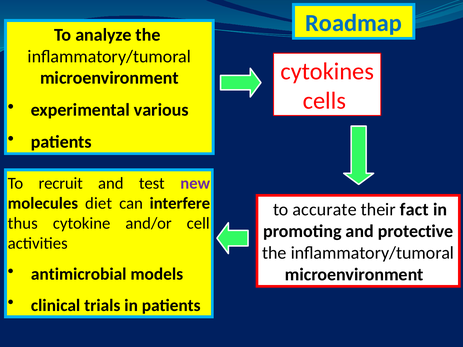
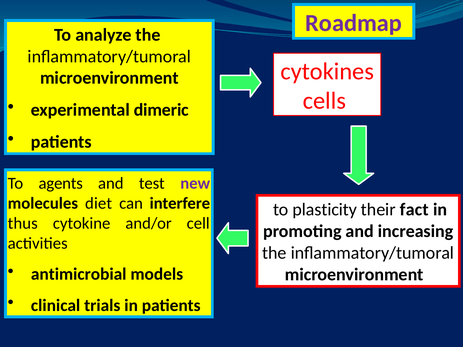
Roadmap colour: blue -> purple (354, 23)
various: various -> dimeric (161, 110)
recruit: recruit -> agents (61, 183)
accurate: accurate -> plasticity (325, 210)
protective: protective -> increasing (416, 231)
